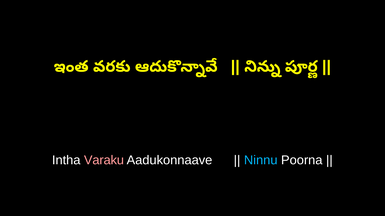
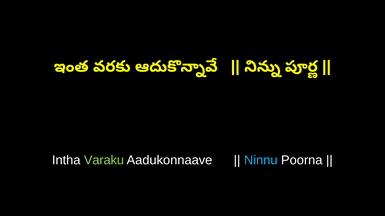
Varaku colour: pink -> light green (104, 161)
